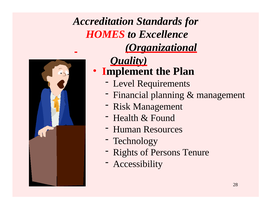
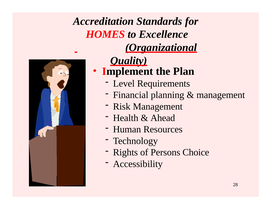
Found: Found -> Ahead (163, 118)
Tenure: Tenure -> Choice (196, 153)
